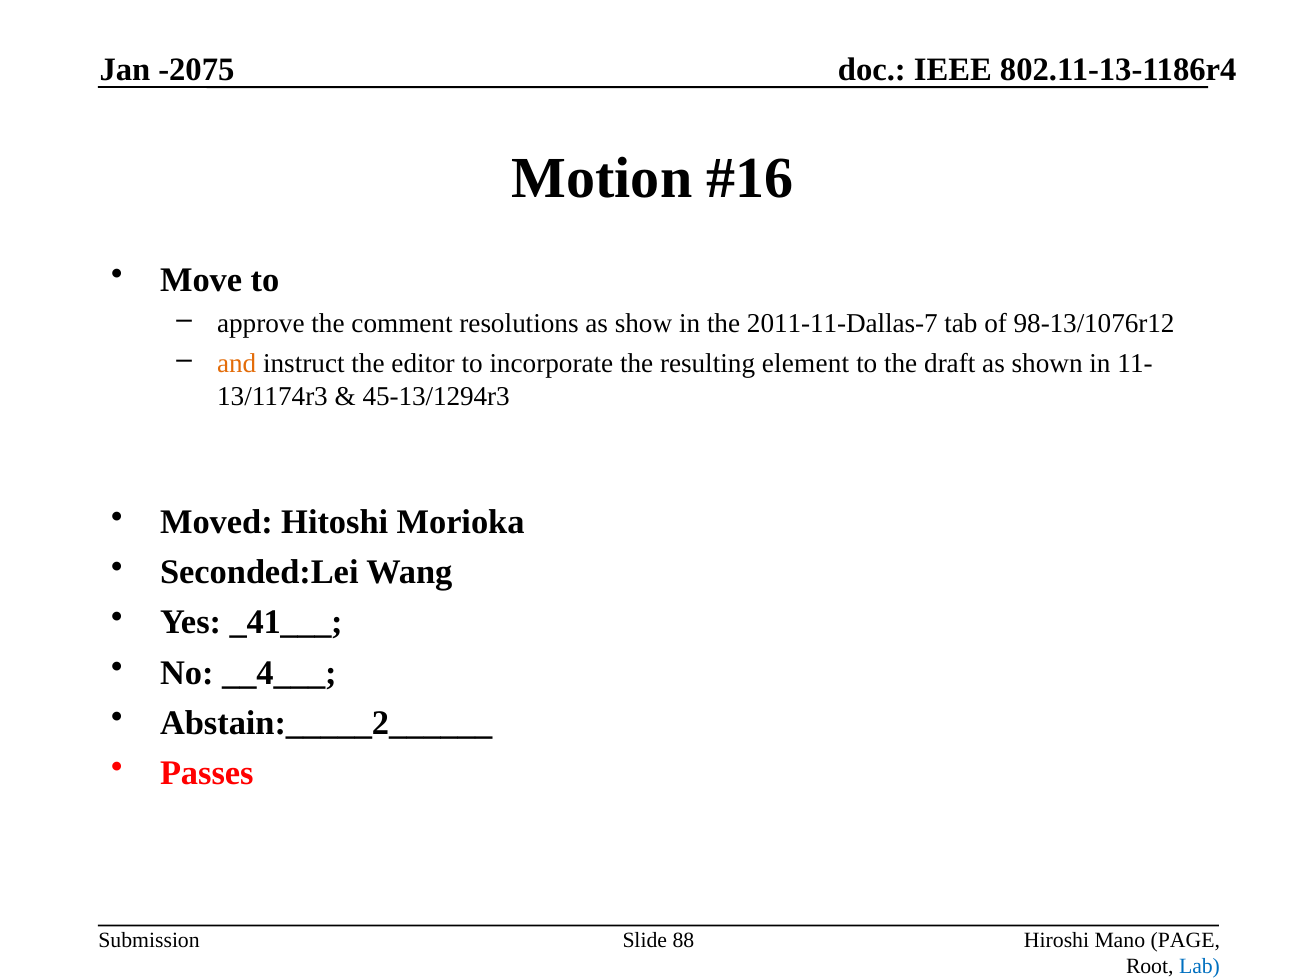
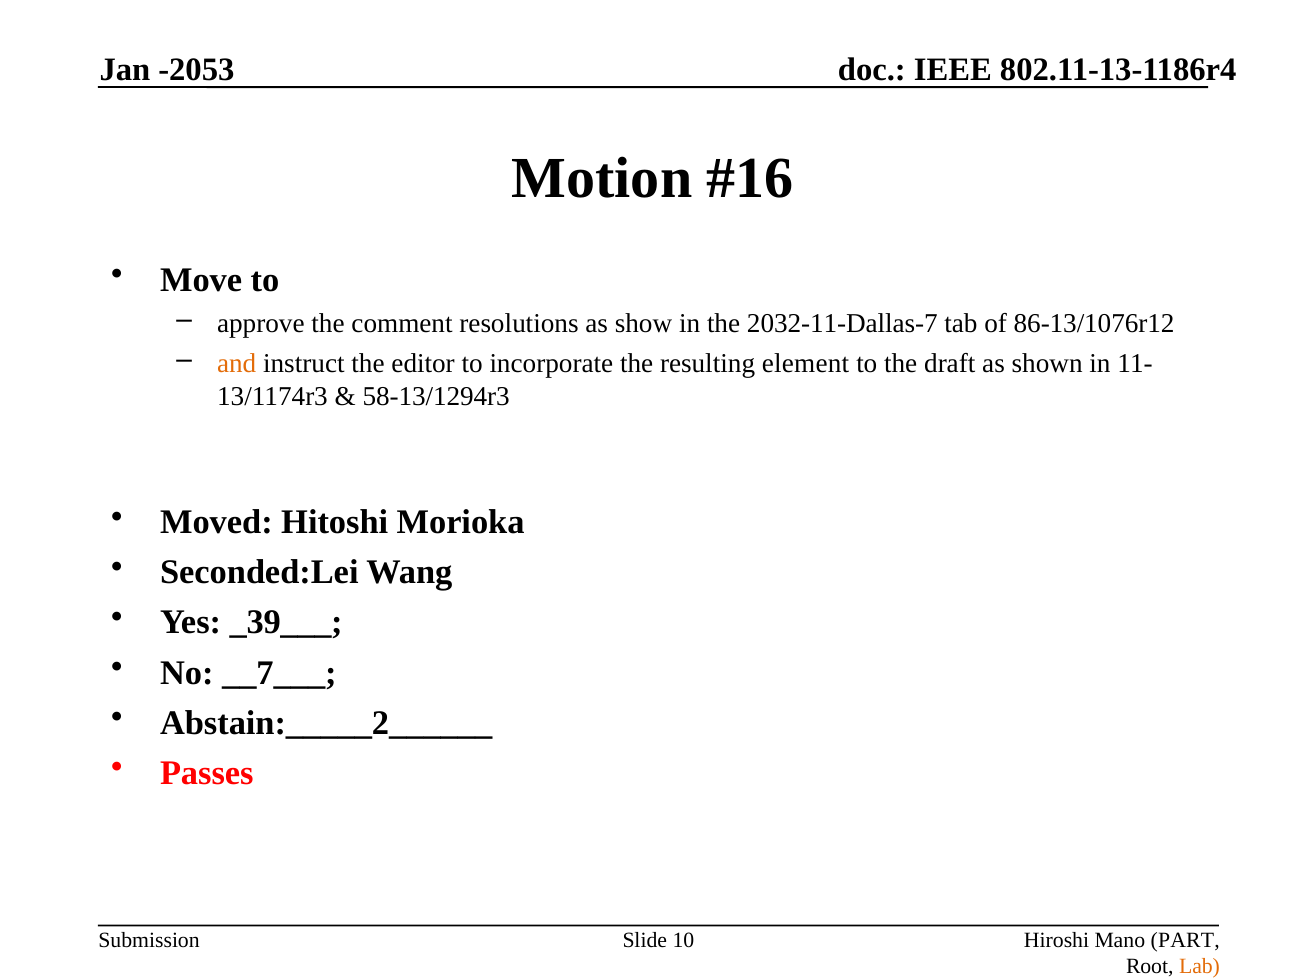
-2075: -2075 -> -2053 (196, 70)
2011-11-Dallas-7: 2011-11-Dallas-7 -> 2032-11-Dallas-7 (842, 324)
98-13/1076r12: 98-13/1076r12 -> 86-13/1076r12 (1094, 324)
45-13/1294r3: 45-13/1294r3 -> 58-13/1294r3 (436, 396)
_41___: _41___ -> _39___ (286, 622)
__4___: __4___ -> __7___ (279, 672)
88: 88 -> 10 (683, 939)
PAGE: PAGE -> PART (1185, 939)
Lab colour: blue -> orange (1200, 966)
